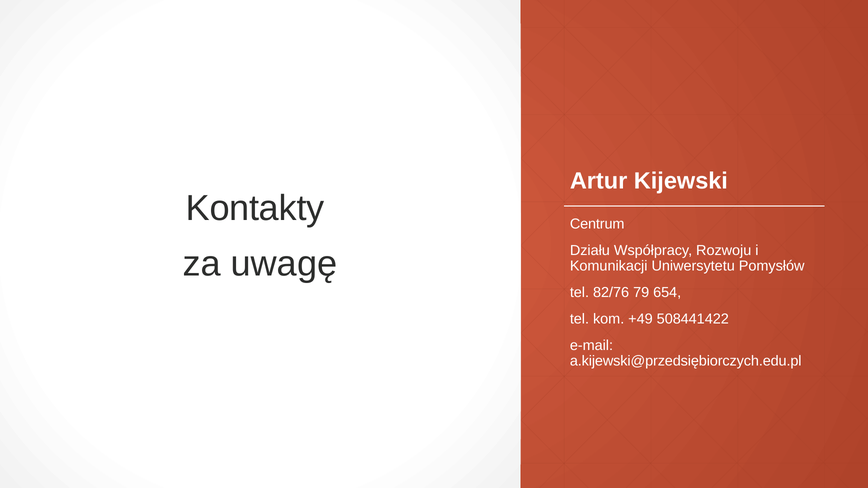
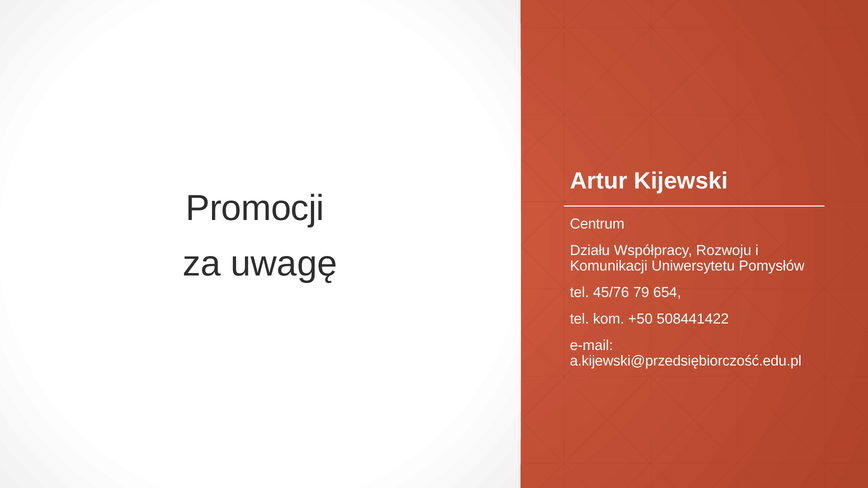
Kontakty: Kontakty -> Promocji (255, 209)
82/76: 82/76 -> 45/76 (611, 293)
+49: +49 -> +50 (640, 319)
a.kijewski@przedsiębiorczych.edu.pl: a.kijewski@przedsiębiorczych.edu.pl -> a.kijewski@przedsiębiorczość.edu.pl (686, 361)
